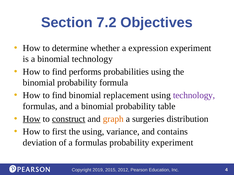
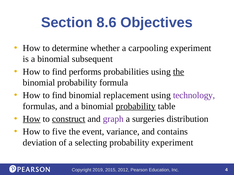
7.2: 7.2 -> 8.6 (107, 23)
expression: expression -> carpooling (148, 48)
binomial technology: technology -> subsequent (92, 59)
the underline: none -> present (179, 72)
probability underline: none -> present (136, 106)
graph colour: orange -> purple (113, 119)
first: first -> five (59, 132)
the using: using -> event (93, 132)
a formulas: formulas -> selecting (91, 143)
